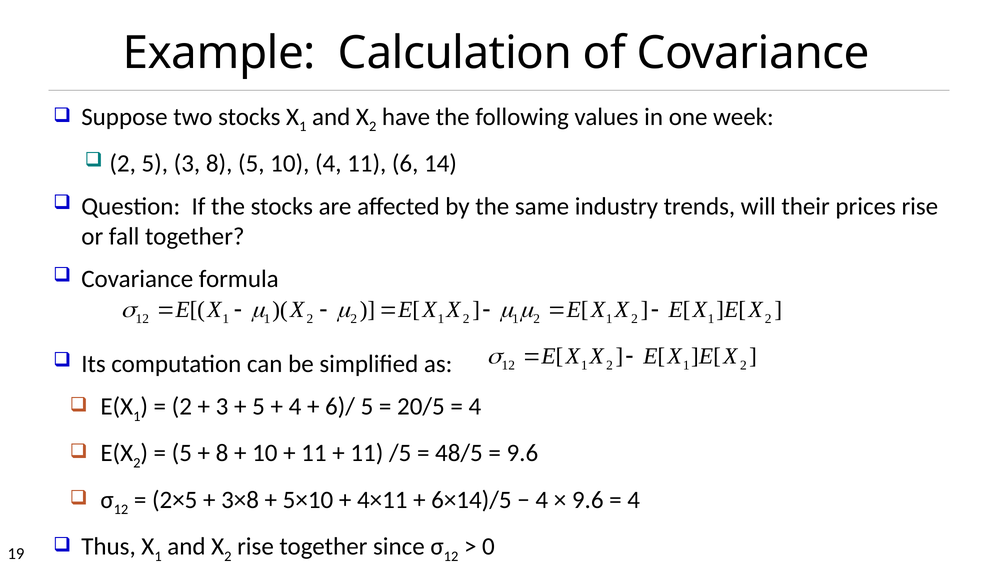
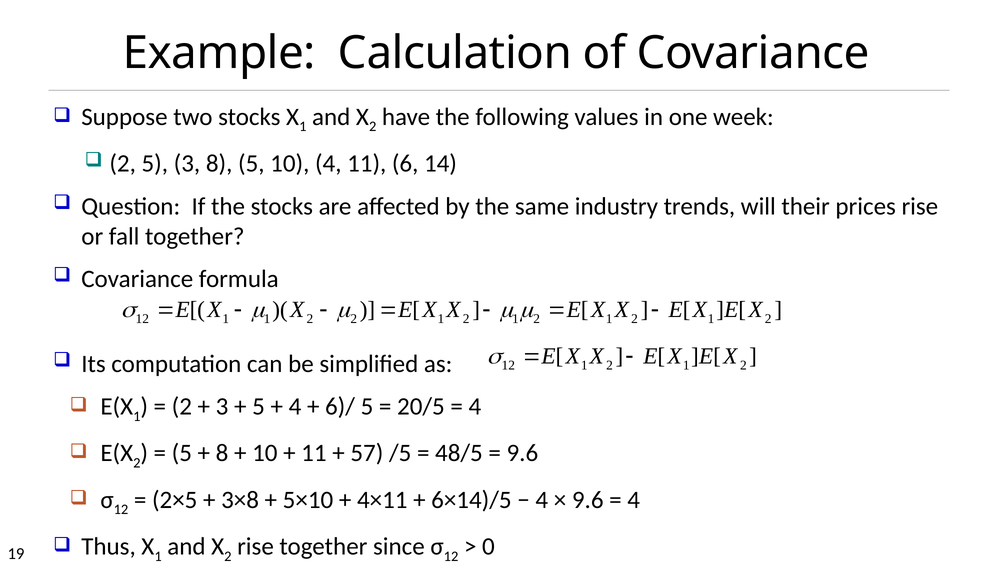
11: 11 -> 57 (367, 453)
